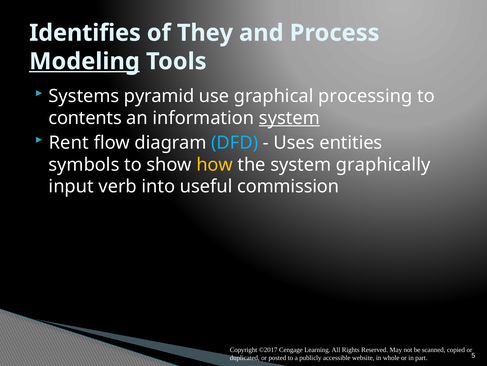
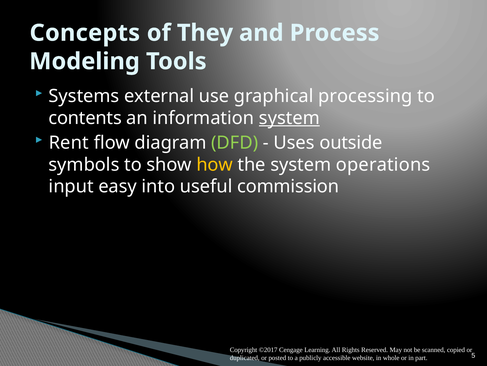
Identifies: Identifies -> Concepts (85, 33)
Modeling underline: present -> none (84, 61)
pyramid: pyramid -> external (159, 96)
DFD colour: light blue -> light green (235, 142)
entities: entities -> outside (351, 142)
graphically: graphically -> operations (383, 164)
verb: verb -> easy (118, 186)
